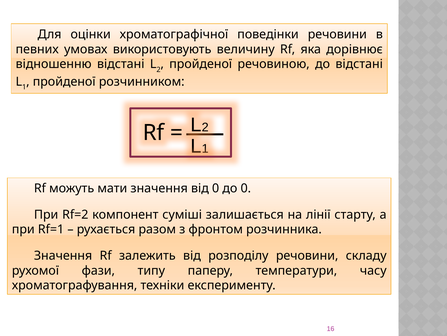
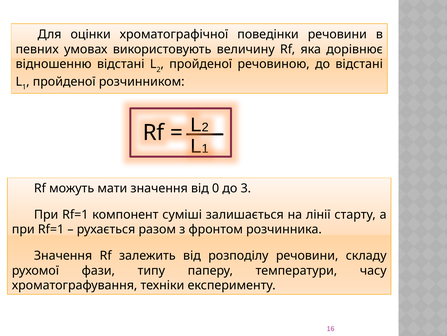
до 0: 0 -> 3 (246, 188)
Rf=2: Rf=2 -> Rf=1 (75, 214)
